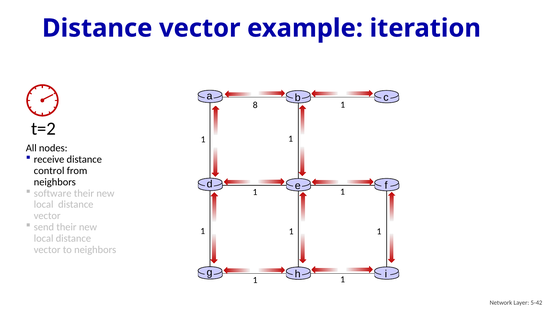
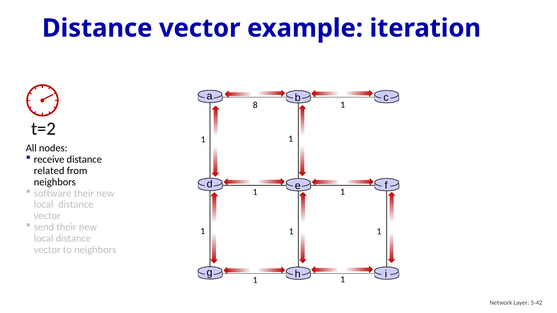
control: control -> related (49, 171)
